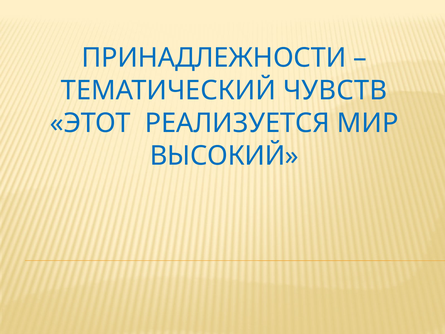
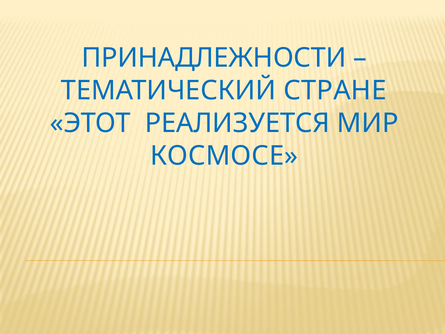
ЧУВСТВ: ЧУВСТВ -> СТРАНЕ (335, 90)
ВЫСОКИЙ: ВЫСОКИЙ -> КОСМОСЕ (224, 156)
